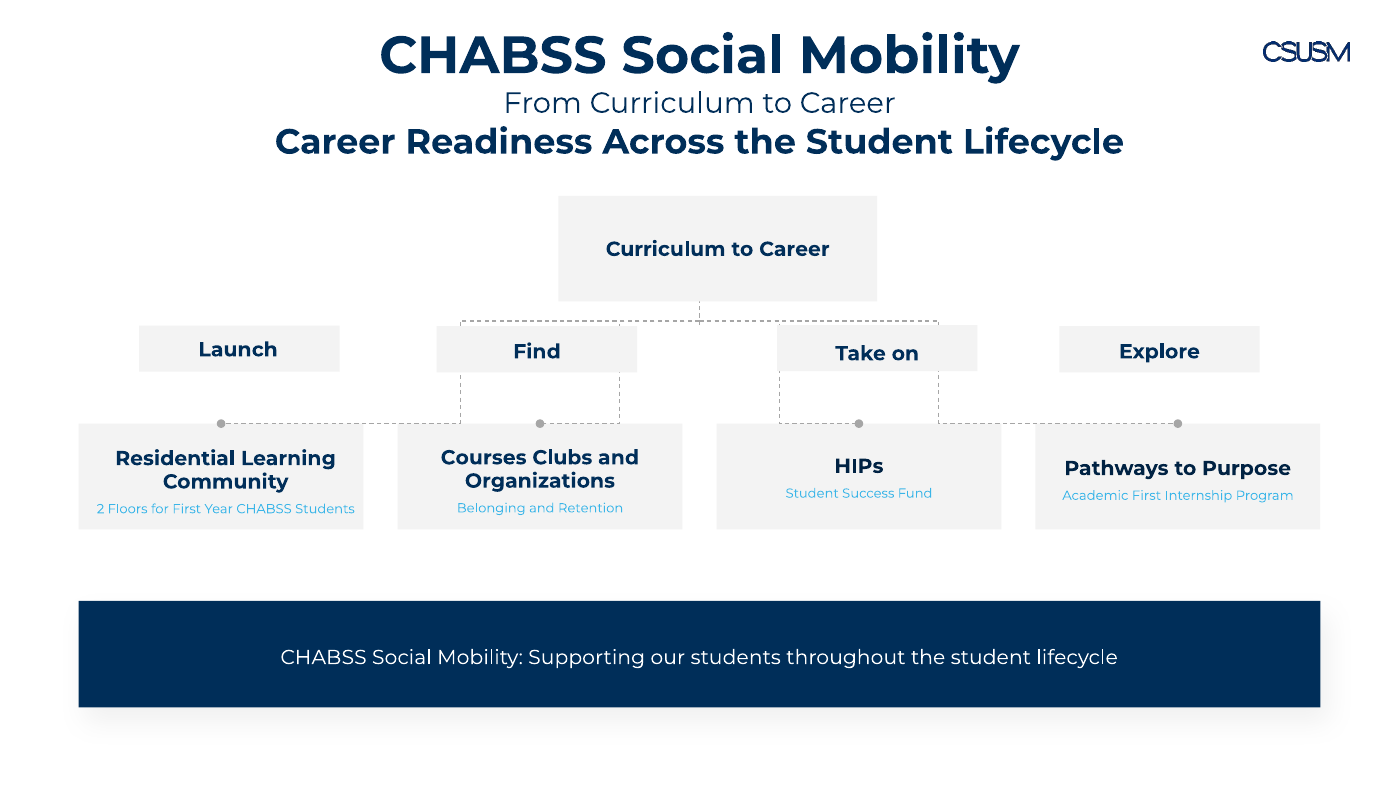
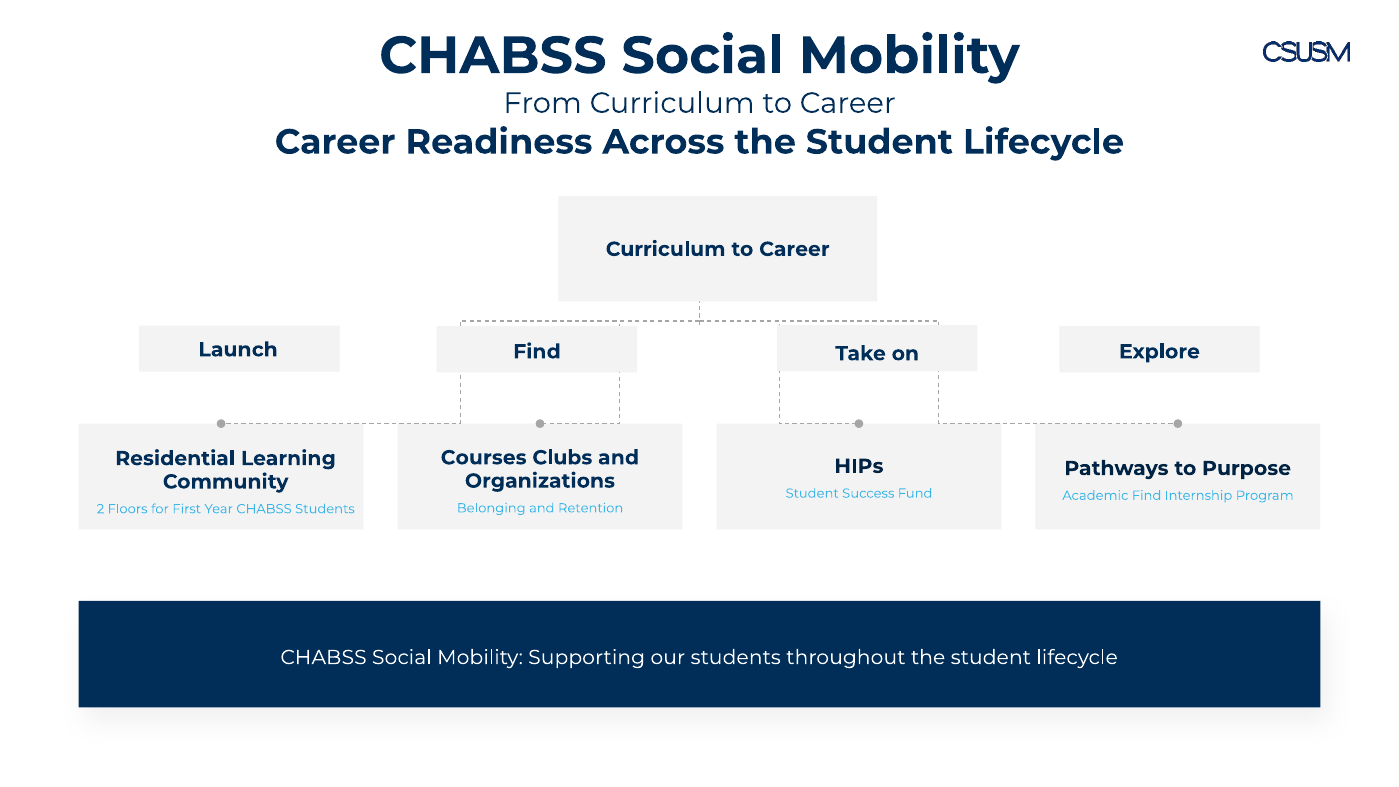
Academic First: First -> Find (1147, 495)
